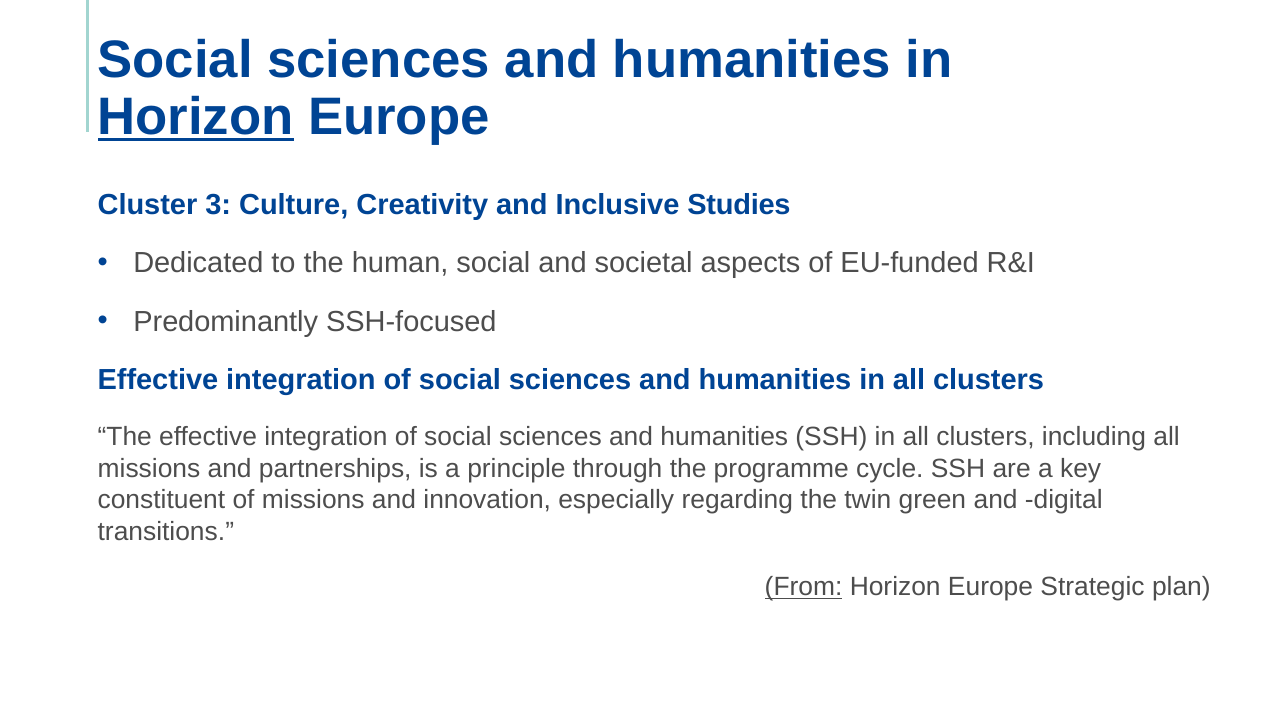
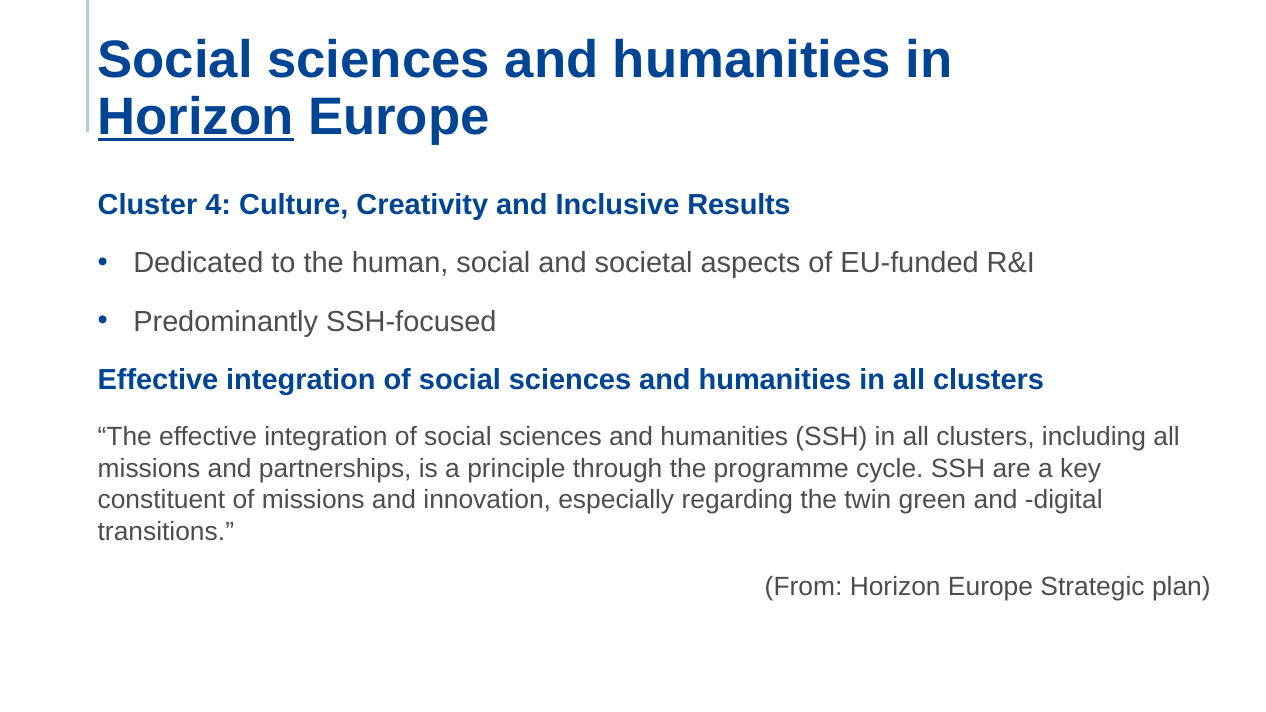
3: 3 -> 4 (218, 205)
Studies: Studies -> Results (739, 205)
From underline: present -> none (804, 587)
